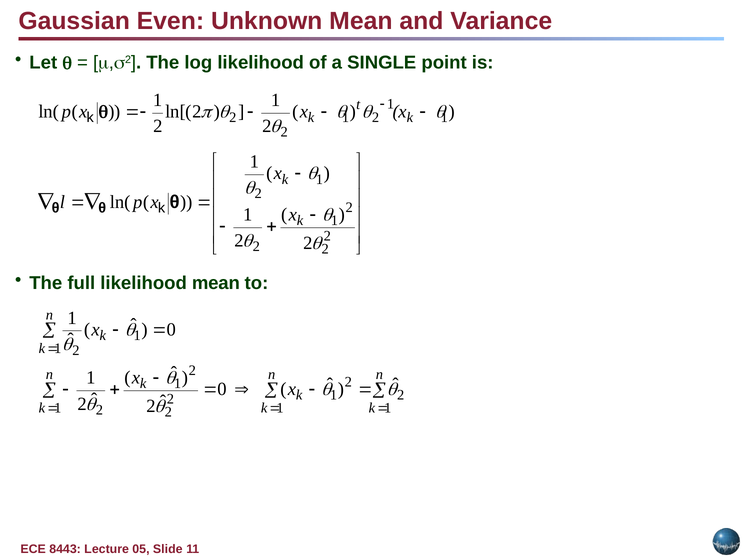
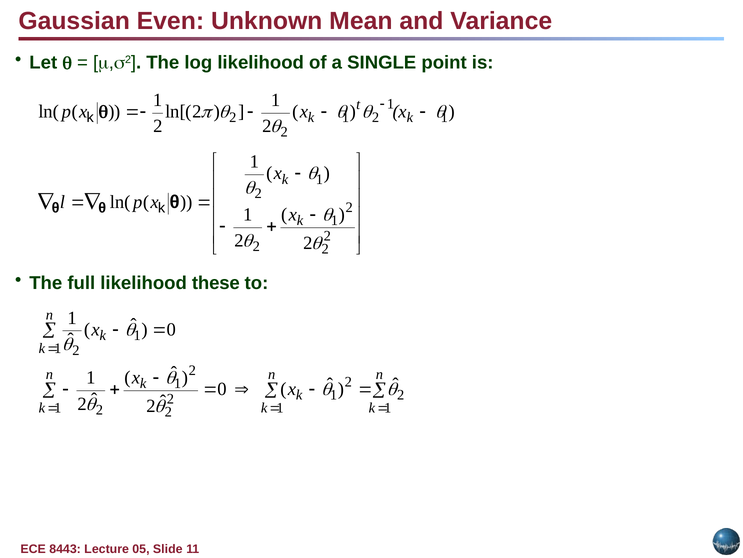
likelihood mean: mean -> these (216, 283)
